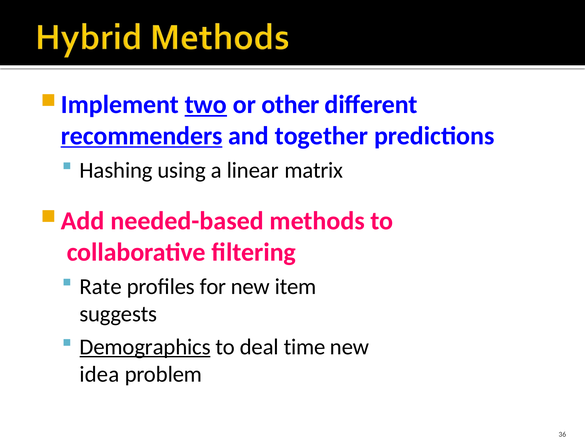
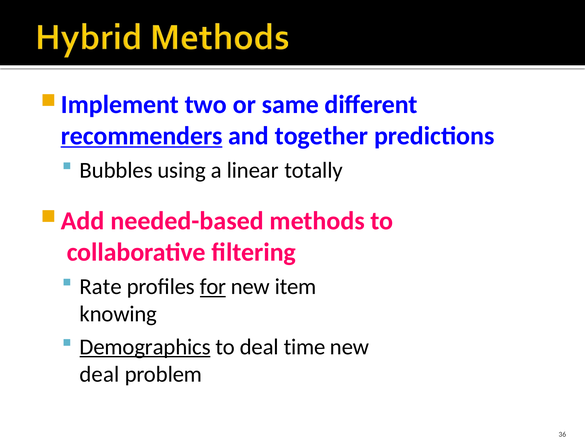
two underline: present -> none (206, 105)
other: other -> same (290, 105)
Hashing: Hashing -> Bubbles (116, 170)
matrix: matrix -> totally (314, 170)
for underline: none -> present (213, 287)
suggests: suggests -> knowing (118, 314)
idea: idea -> deal (99, 374)
